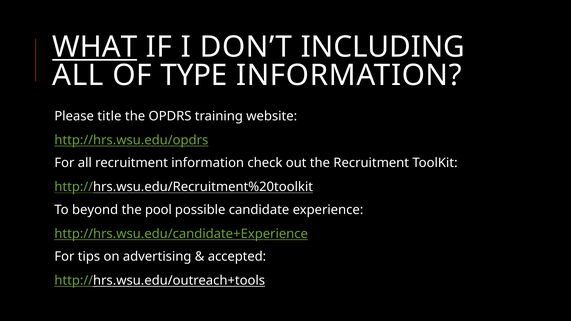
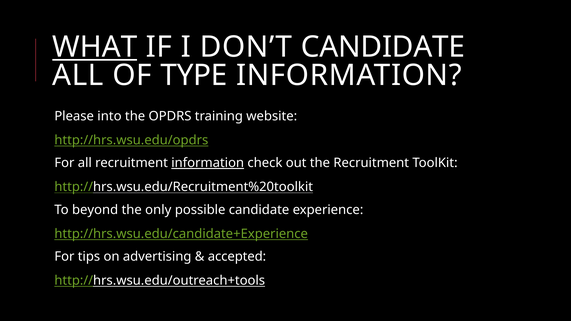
DON’T INCLUDING: INCLUDING -> CANDIDATE (383, 47)
title: title -> into (109, 116)
information underline: none -> present (208, 163)
pool: pool -> only (158, 210)
